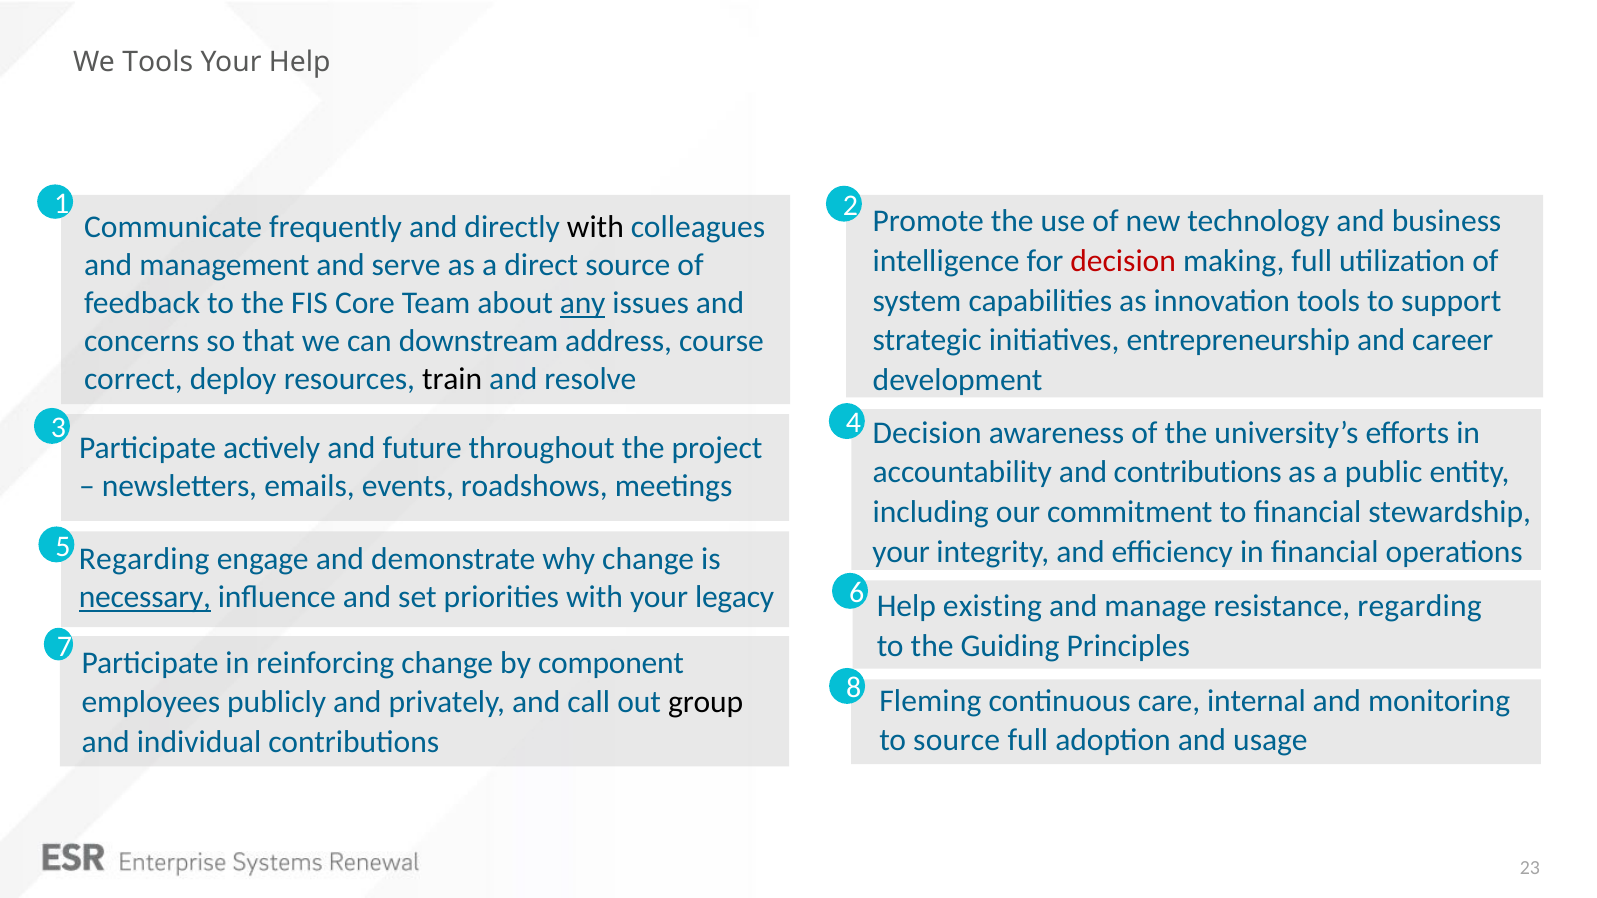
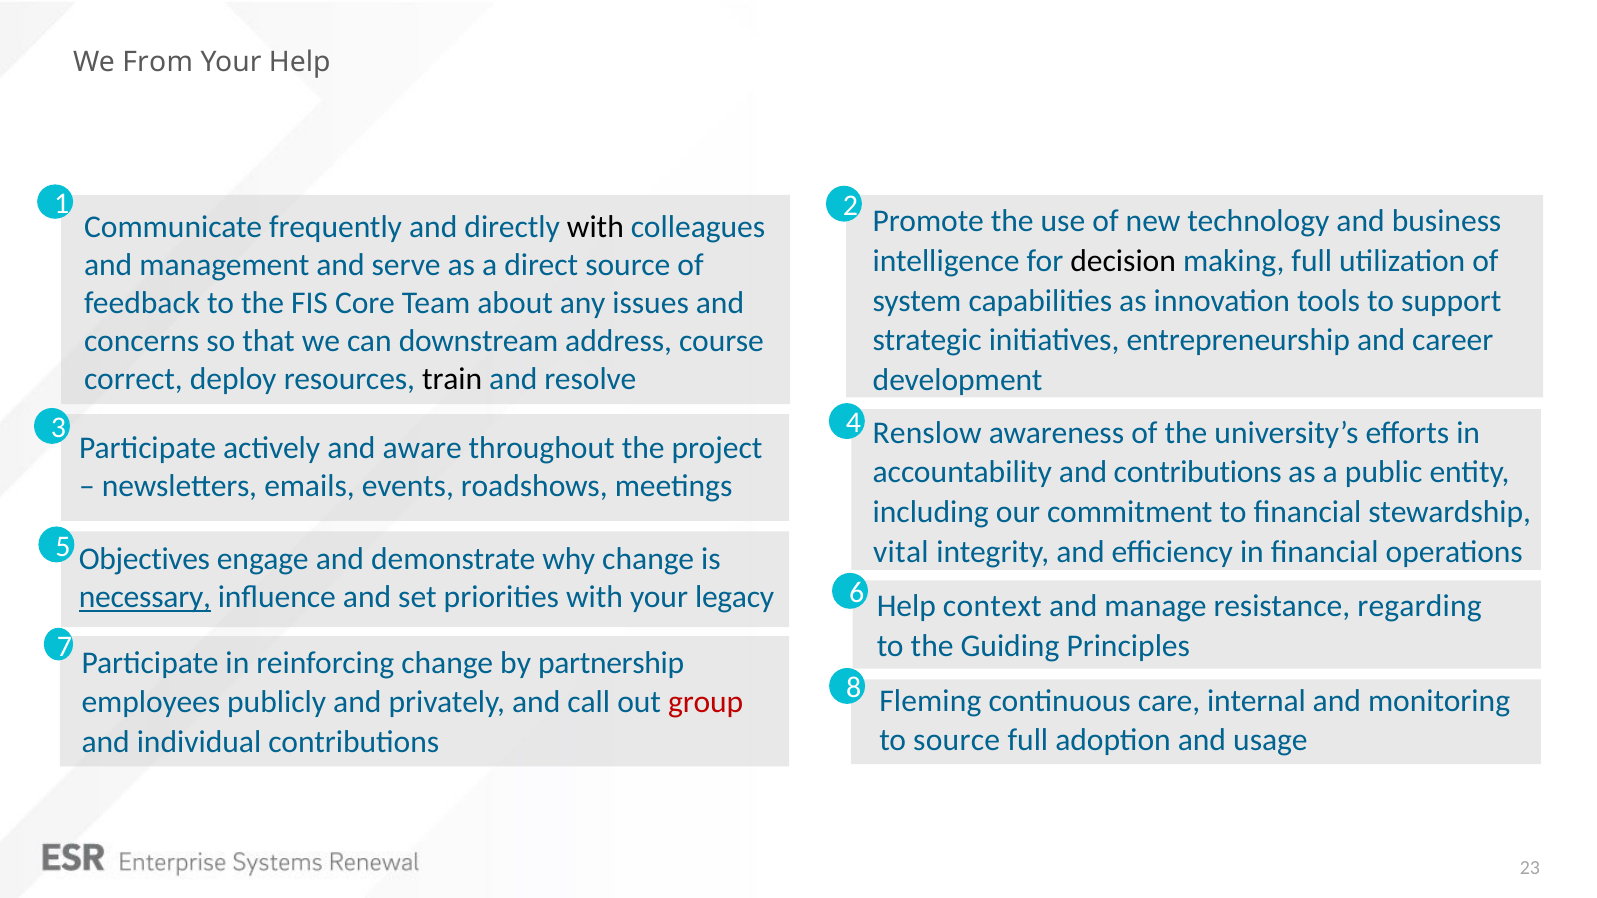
We Tools: Tools -> From (158, 62)
decision colour: red -> black (1123, 261)
any underline: present -> none (583, 303)
Decision: Decision -> Renslow (927, 433)
future: future -> aware (422, 449)
your: your -> vital (901, 552)
Regarding: Regarding -> Objectives (144, 560)
existing: existing -> context (992, 606)
component: component -> partnership (611, 663)
group colour: black -> red (706, 703)
